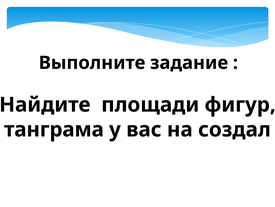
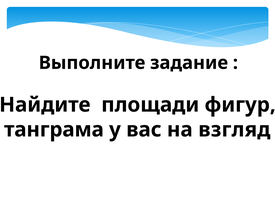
создал: создал -> взгляд (234, 129)
